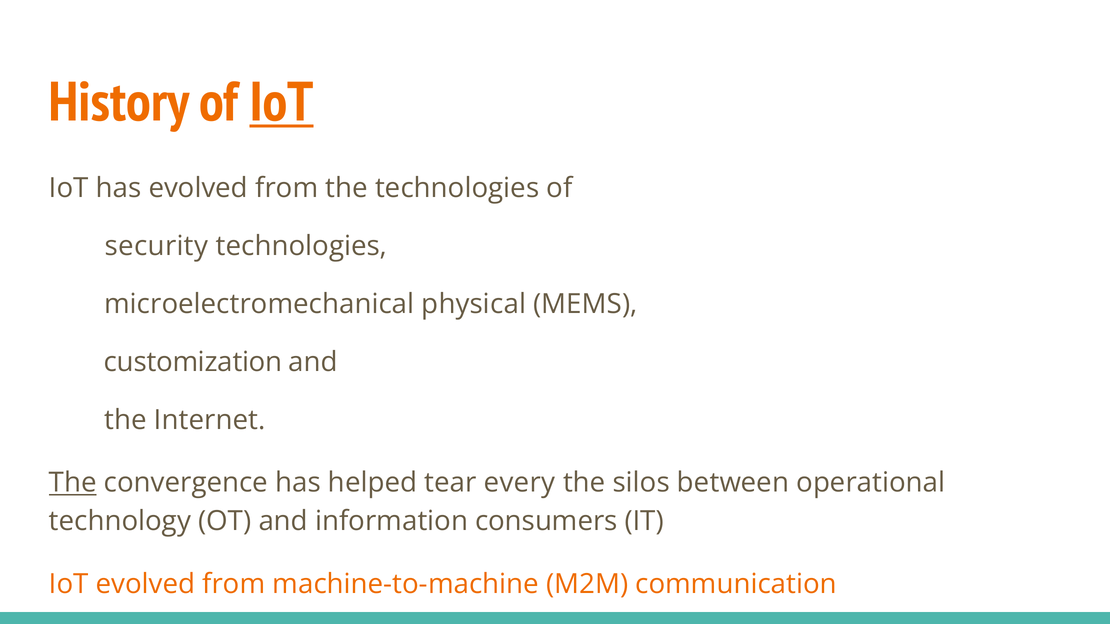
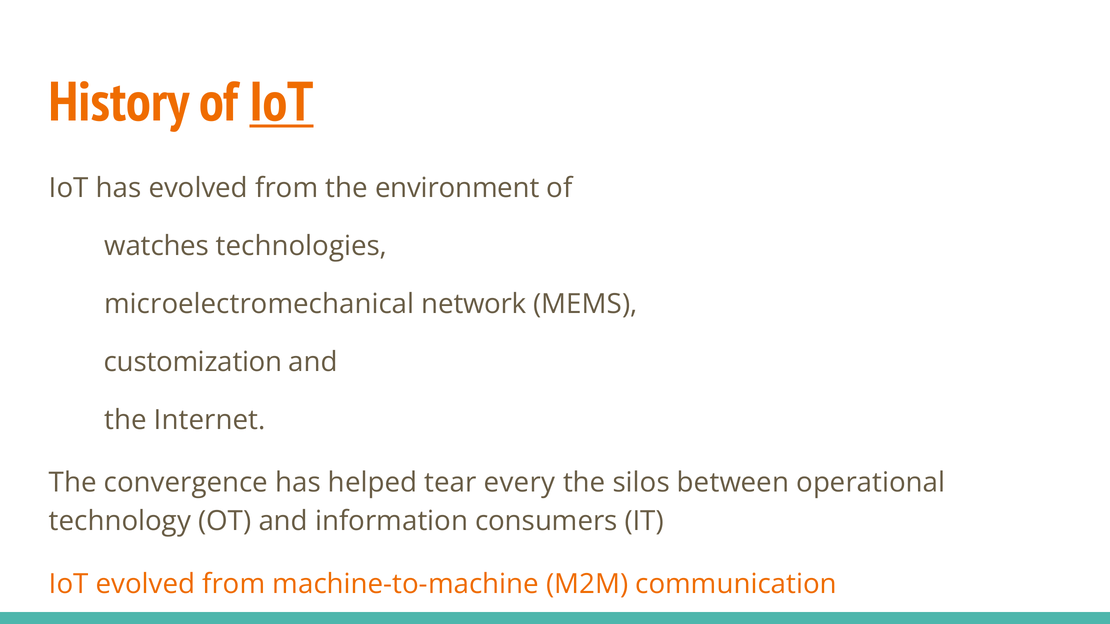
the technologies: technologies -> environment (457, 188)
security: security -> watches (157, 246)
physical: physical -> network (474, 304)
The underline: present -> none (73, 483)
